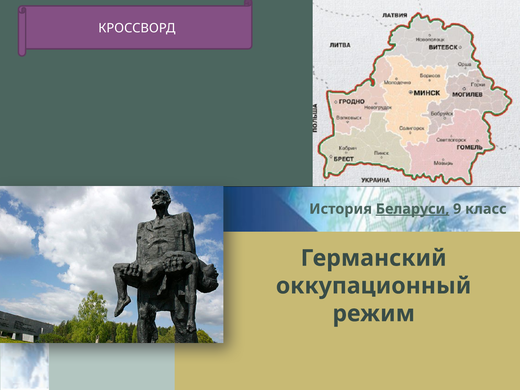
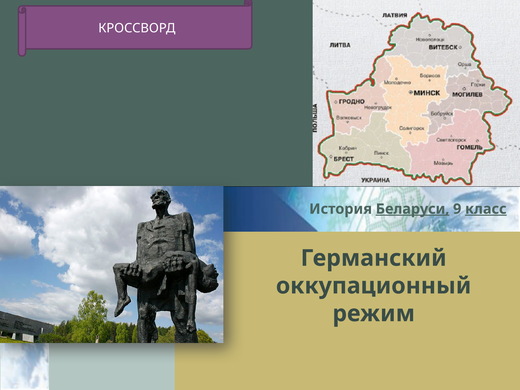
класс underline: none -> present (486, 209)
